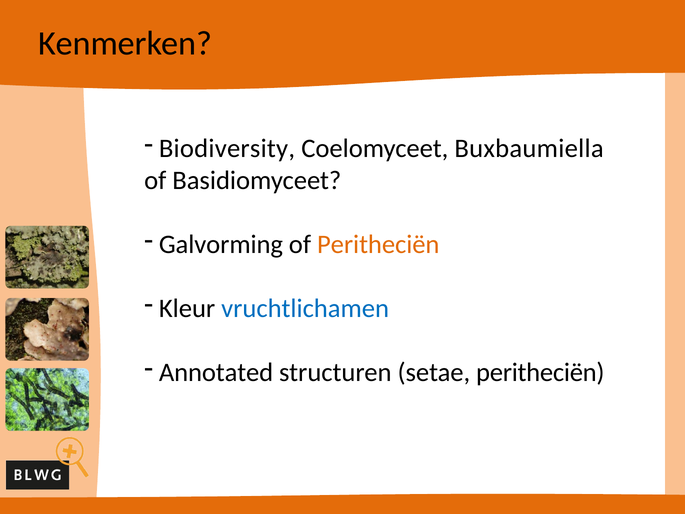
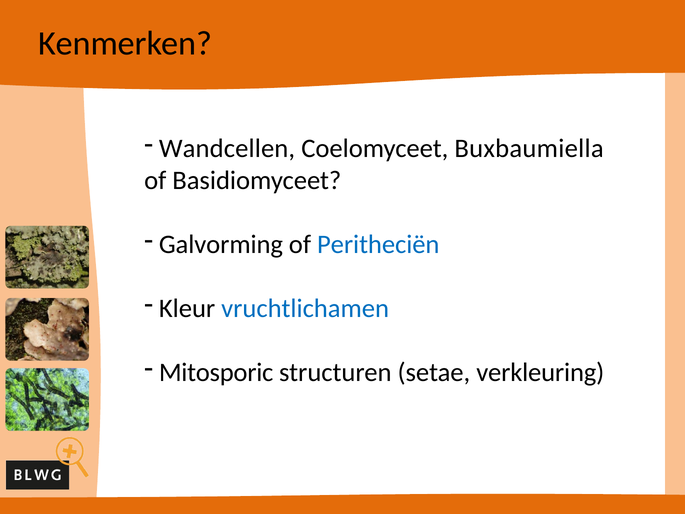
Biodiversity: Biodiversity -> Wandcellen (227, 149)
Peritheciën colour: orange -> blue (378, 245)
Annotated: Annotated -> Mitosporic (216, 372)
setae peritheciën: peritheciën -> verkleuring (540, 372)
